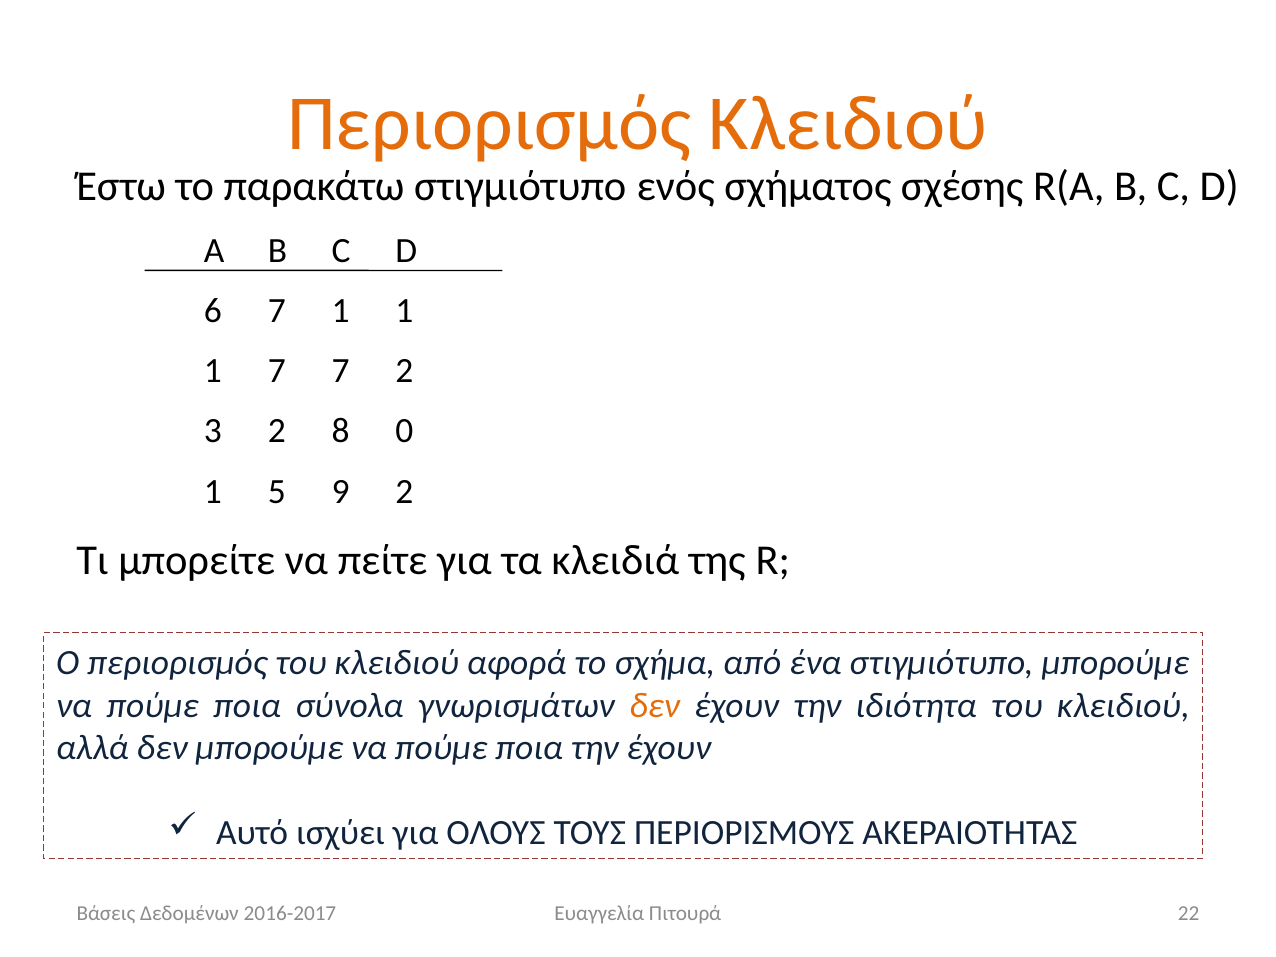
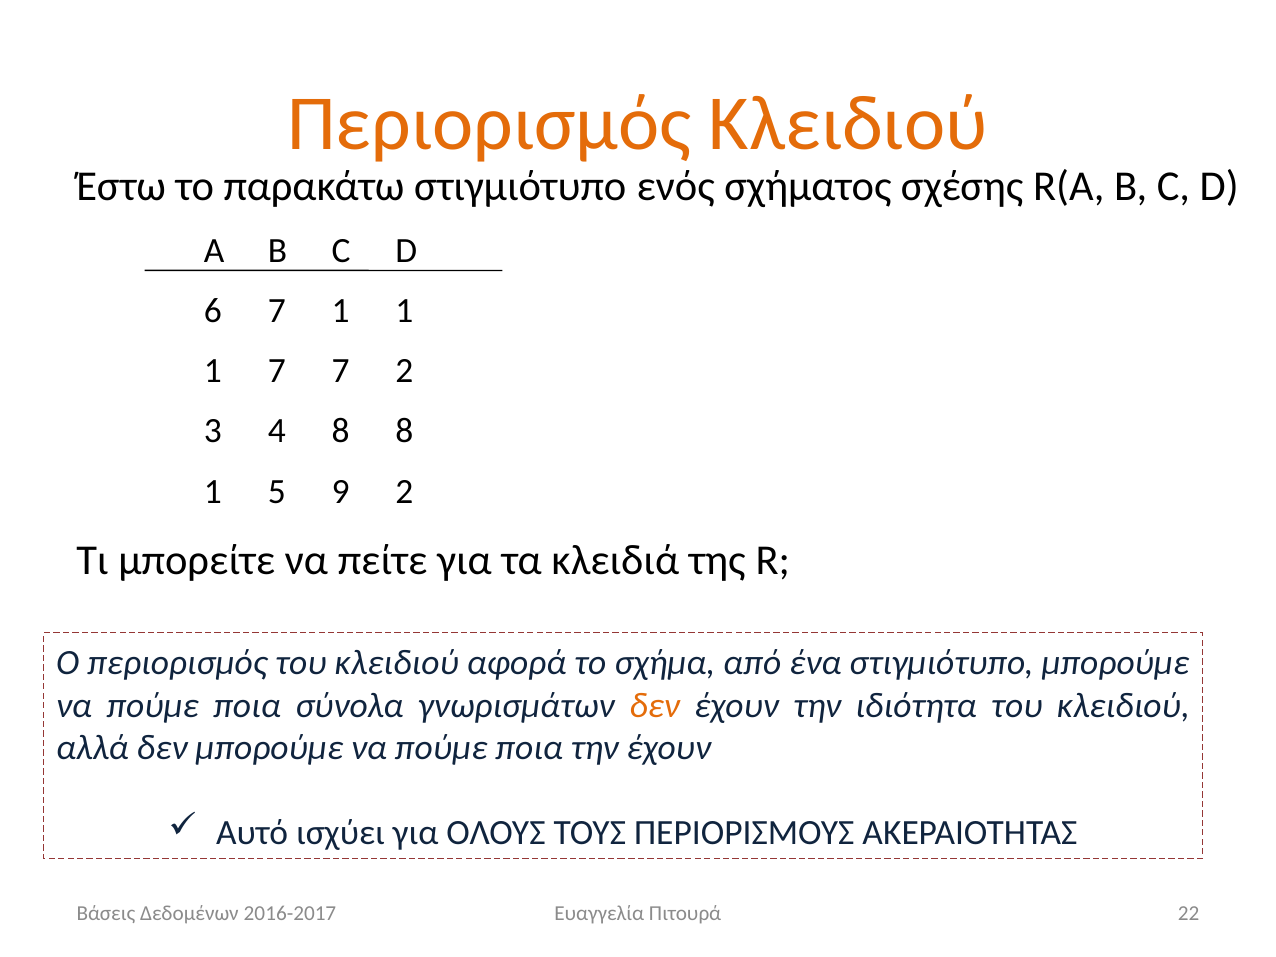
3 2: 2 -> 4 (277, 431)
8 0: 0 -> 8 (404, 431)
